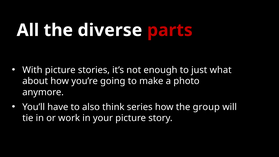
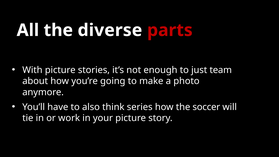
what: what -> team (221, 70)
group: group -> soccer (206, 107)
